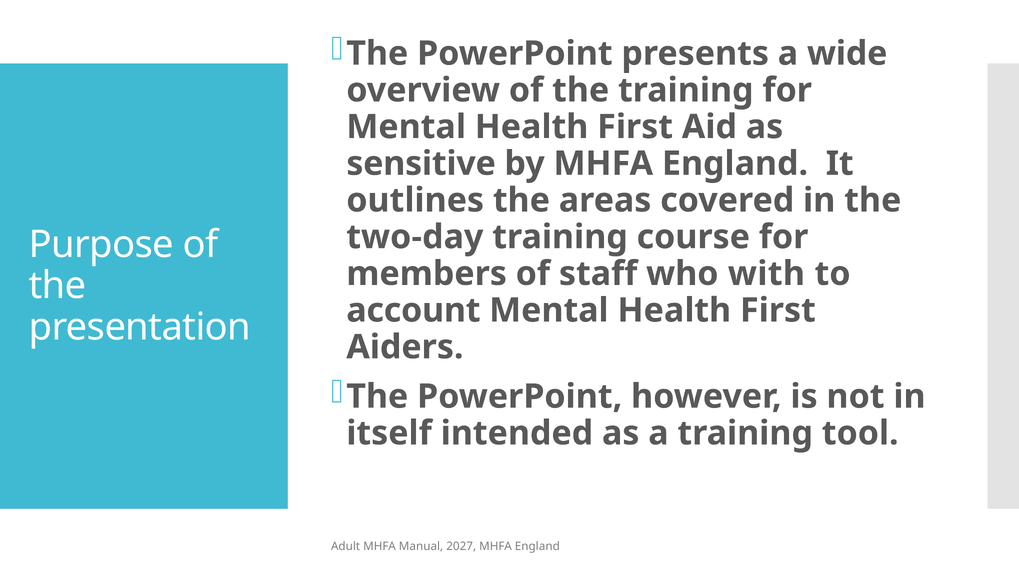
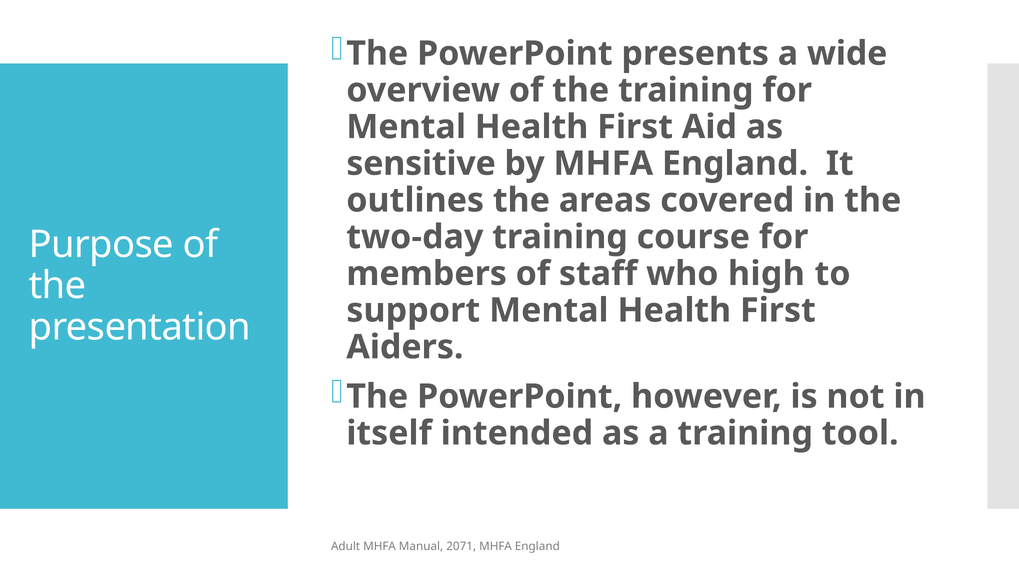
with: with -> high (766, 274)
account: account -> support (413, 310)
2027: 2027 -> 2071 (461, 546)
